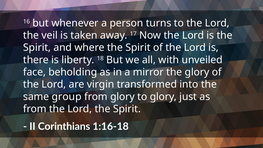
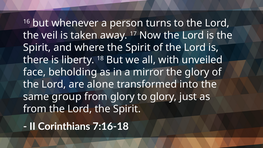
virgin: virgin -> alone (100, 84)
1:16-18: 1:16-18 -> 7:16-18 (111, 126)
